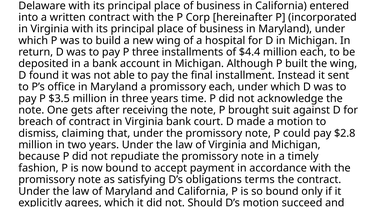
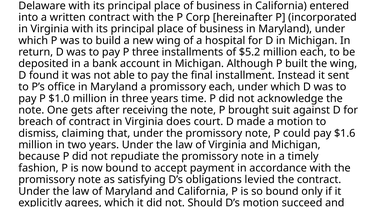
$4.4: $4.4 -> $5.2 (250, 52)
$3.5: $3.5 -> $1.0 (59, 98)
Virginia bank: bank -> does (179, 122)
$2.8: $2.8 -> $1.6 (345, 133)
terms: terms -> levied (260, 180)
